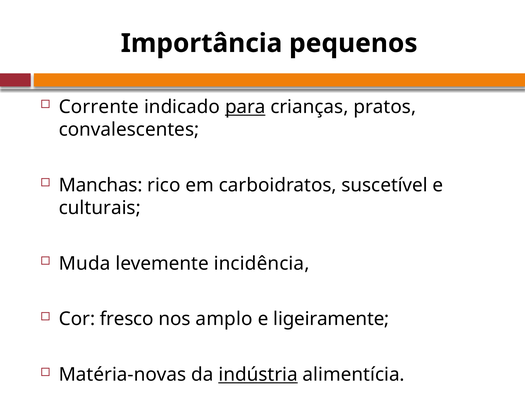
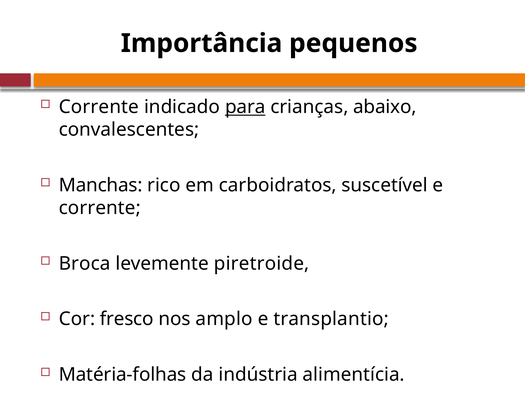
pratos: pratos -> abaixo (385, 107)
culturais: culturais -> corrente (100, 208)
Muda: Muda -> Broca (85, 264)
incidência: incidência -> piretroide (262, 264)
ligeiramente: ligeiramente -> transplantio (331, 320)
Matéria-novas: Matéria-novas -> Matéria-folhas (123, 375)
indústria underline: present -> none (258, 375)
